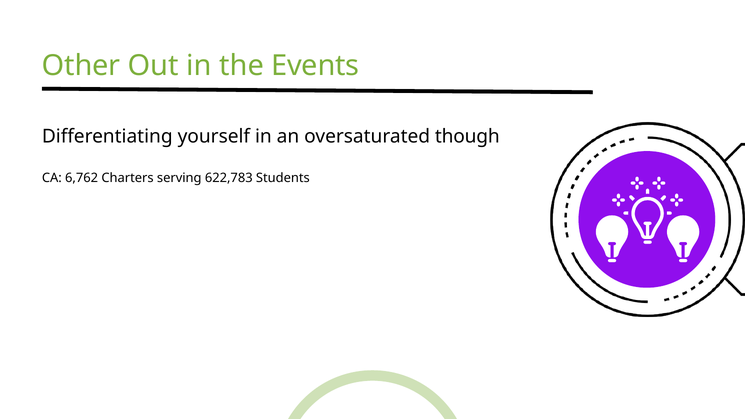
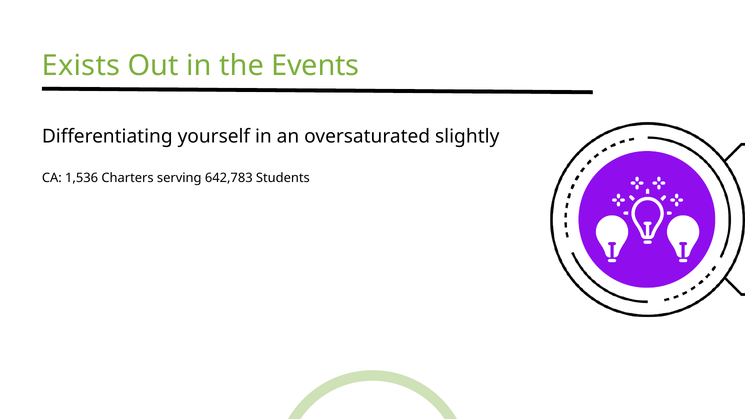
Other: Other -> Exists (81, 66)
though: though -> slightly (467, 137)
6,762: 6,762 -> 1,536 (82, 178)
622,783: 622,783 -> 642,783 (229, 178)
